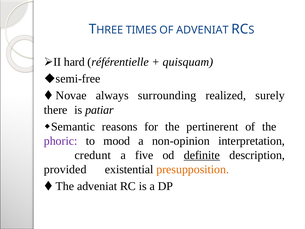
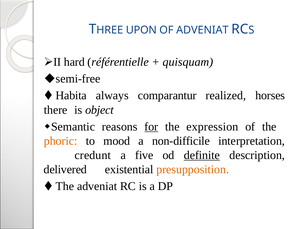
TIMES: TIMES -> UPON (141, 30)
Novae: Novae -> Habita (71, 95)
surrounding: surrounding -> comparantur (167, 95)
surely: surely -> horses (270, 95)
patiar: patiar -> object (99, 110)
for underline: none -> present (151, 127)
pertinerent: pertinerent -> expression (212, 127)
phoric colour: purple -> orange (61, 141)
non-opinion: non-opinion -> non-difficile (181, 141)
provided: provided -> delivered (65, 169)
